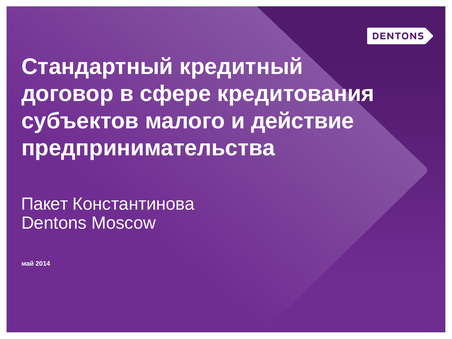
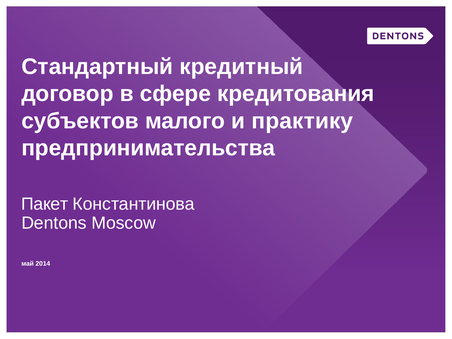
действие: действие -> практику (302, 121)
